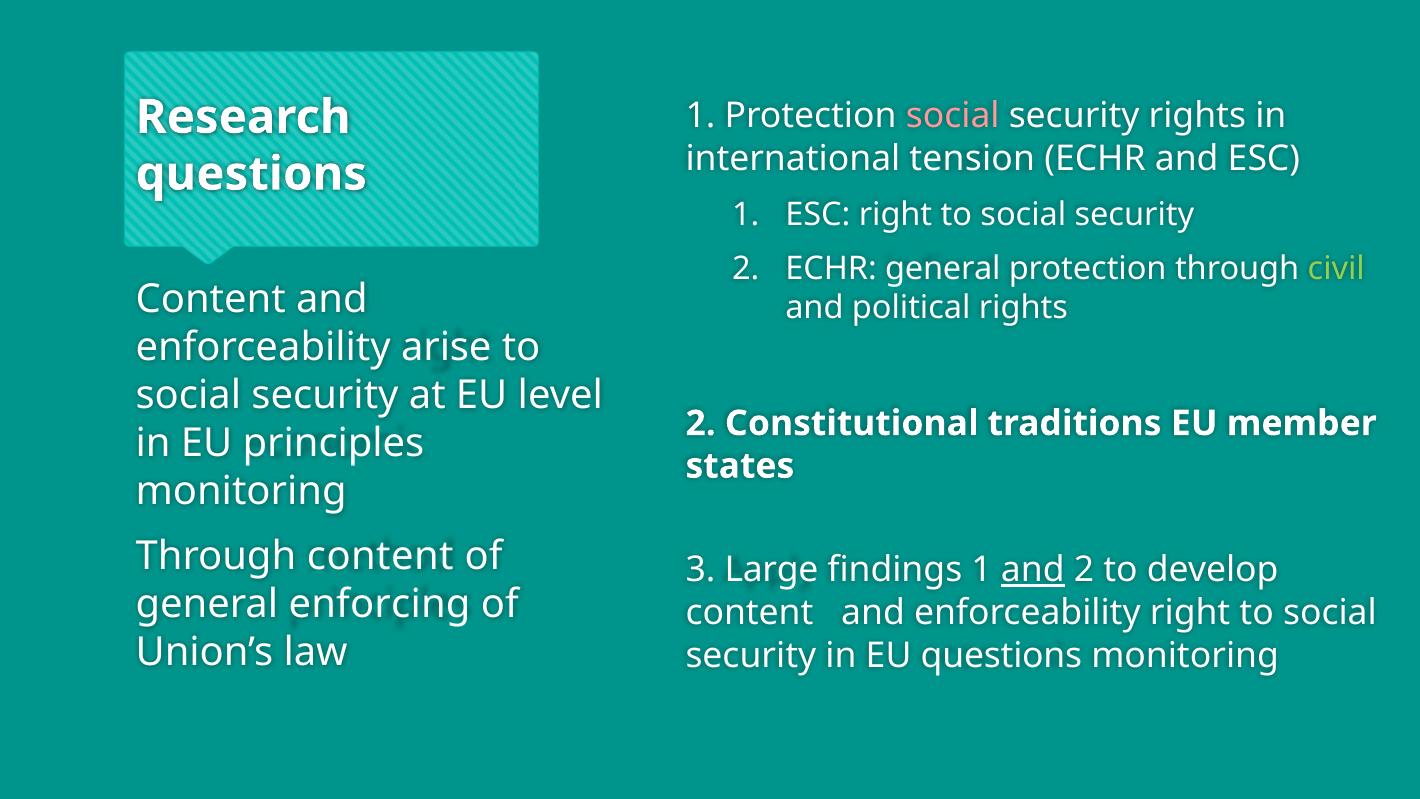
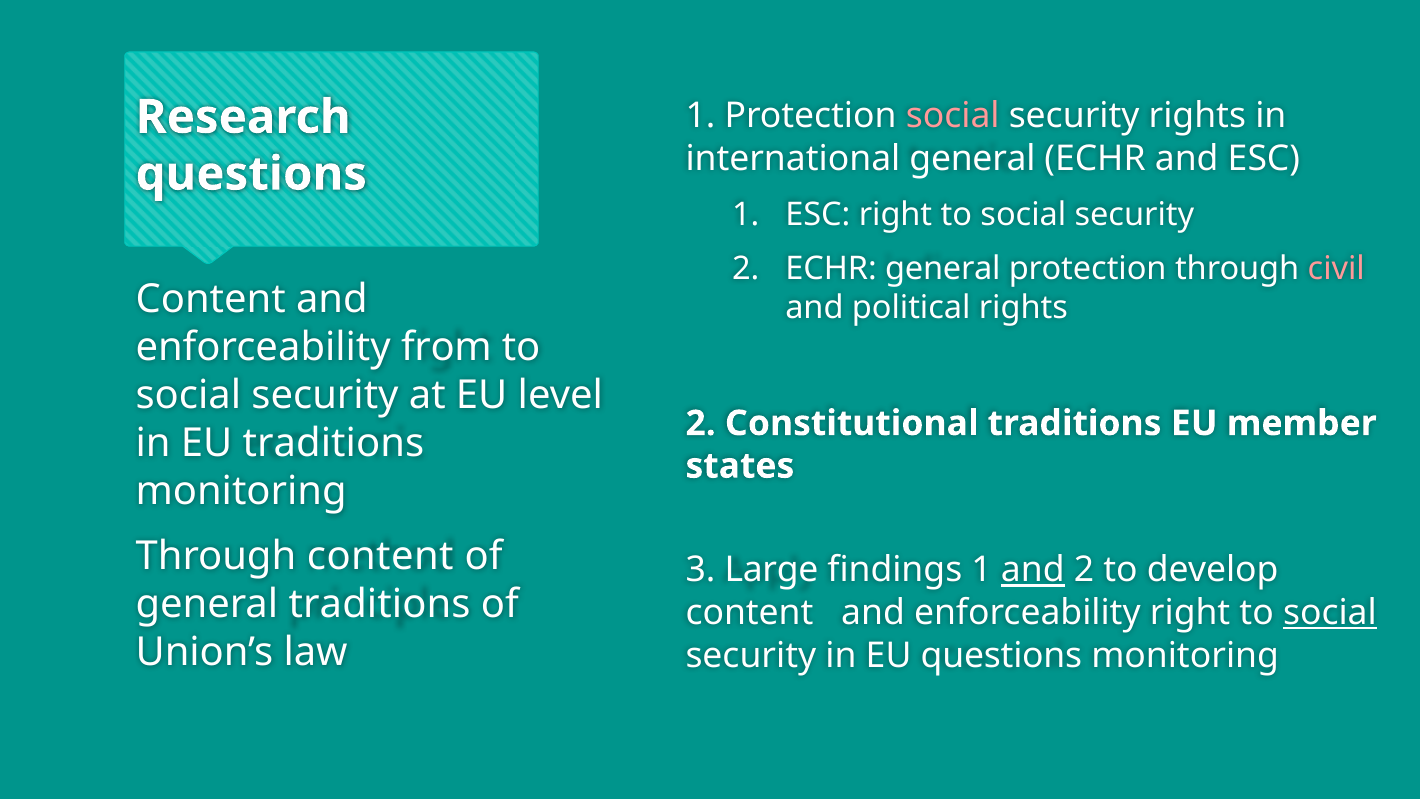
international tension: tension -> general (972, 158)
civil colour: light green -> pink (1336, 269)
arise: arise -> from (446, 347)
EU principles: principles -> traditions (333, 443)
general enforcing: enforcing -> traditions (380, 604)
social underline: none -> present (1330, 613)
